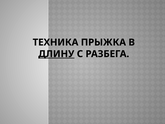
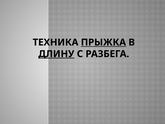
ПРЫЖКА underline: none -> present (103, 42)
